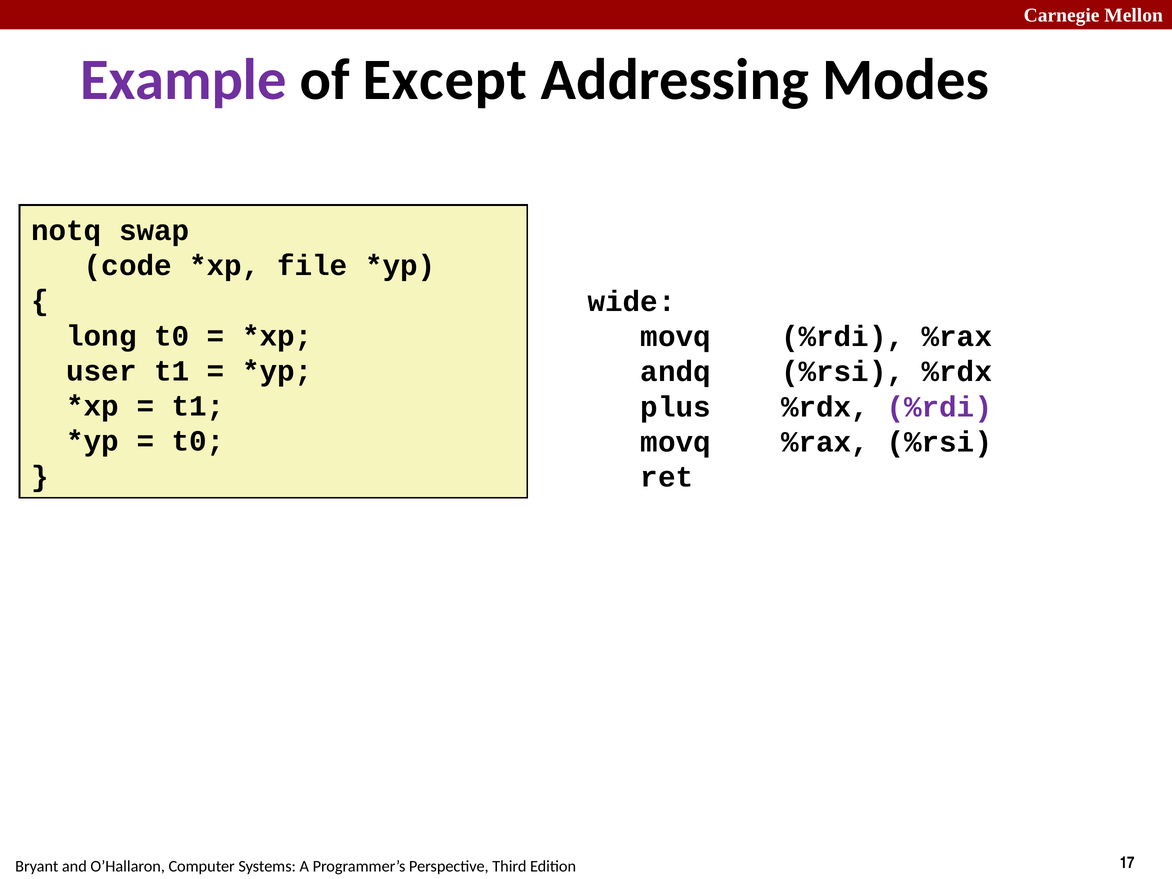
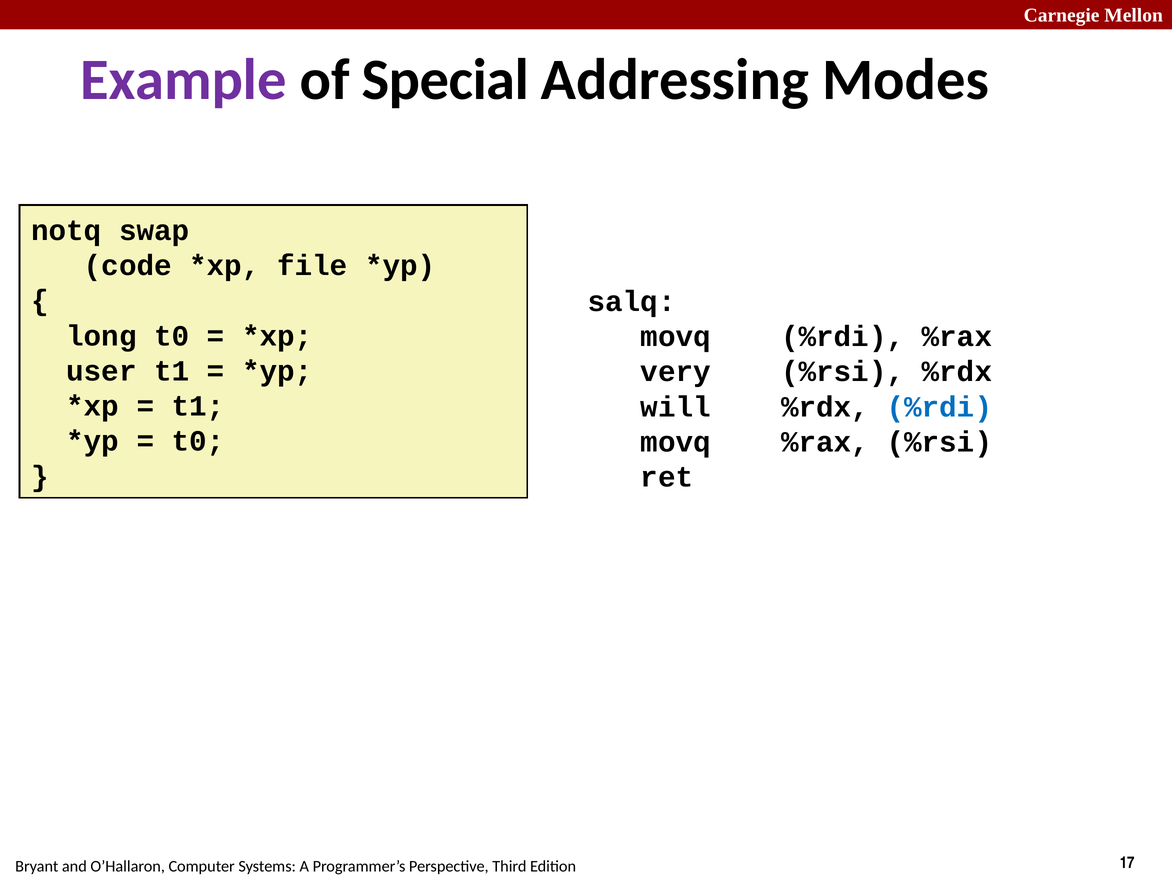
Except: Except -> Special (445, 80)
wide: wide -> salq (632, 301)
andq: andq -> very (676, 372)
plus: plus -> will (676, 407)
%rdi colour: purple -> blue (939, 407)
